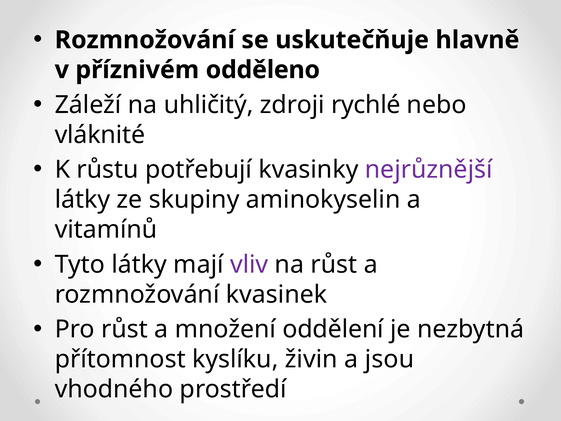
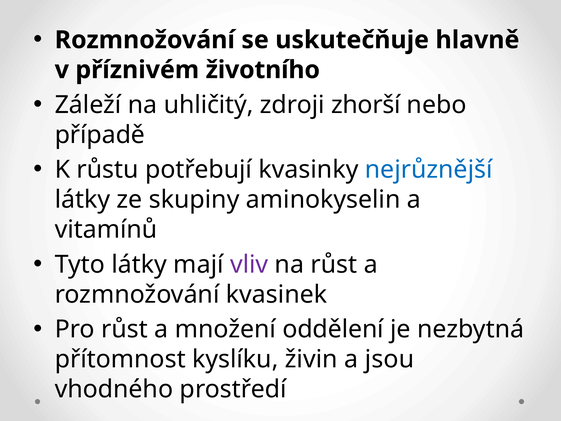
odděleno: odděleno -> životního (263, 70)
rychlé: rychlé -> zhorší (366, 105)
vláknité: vláknité -> případě (100, 135)
nejrůznější colour: purple -> blue (429, 170)
